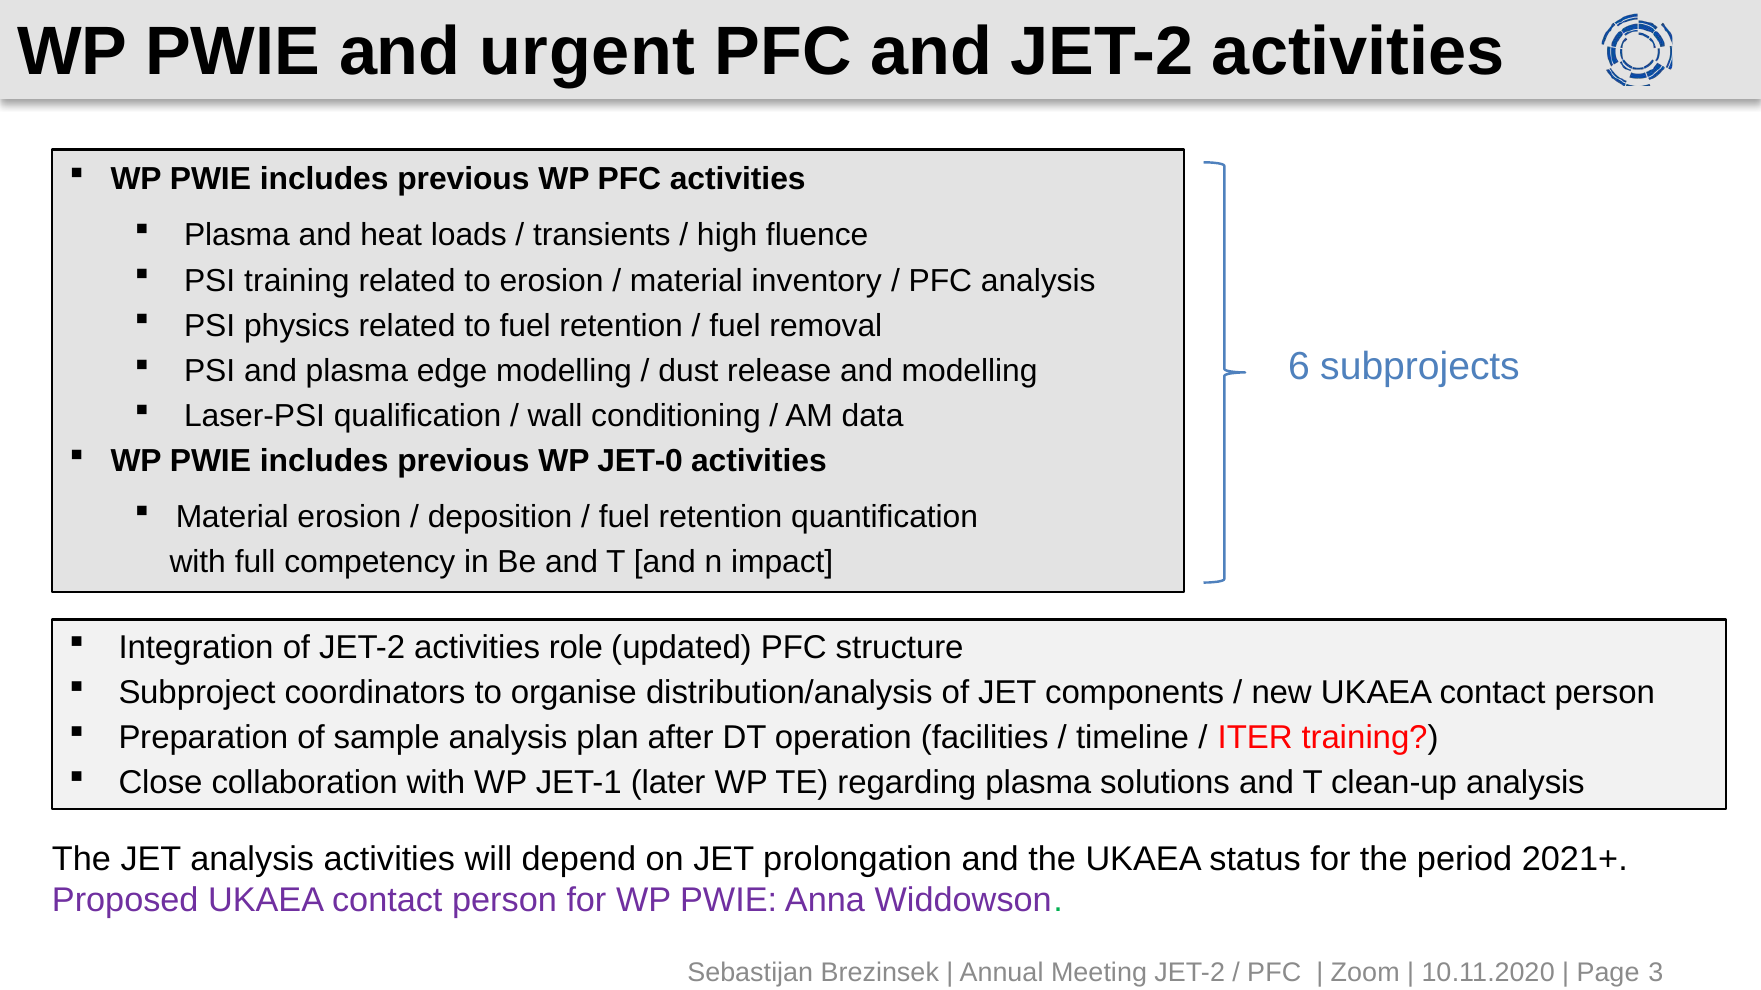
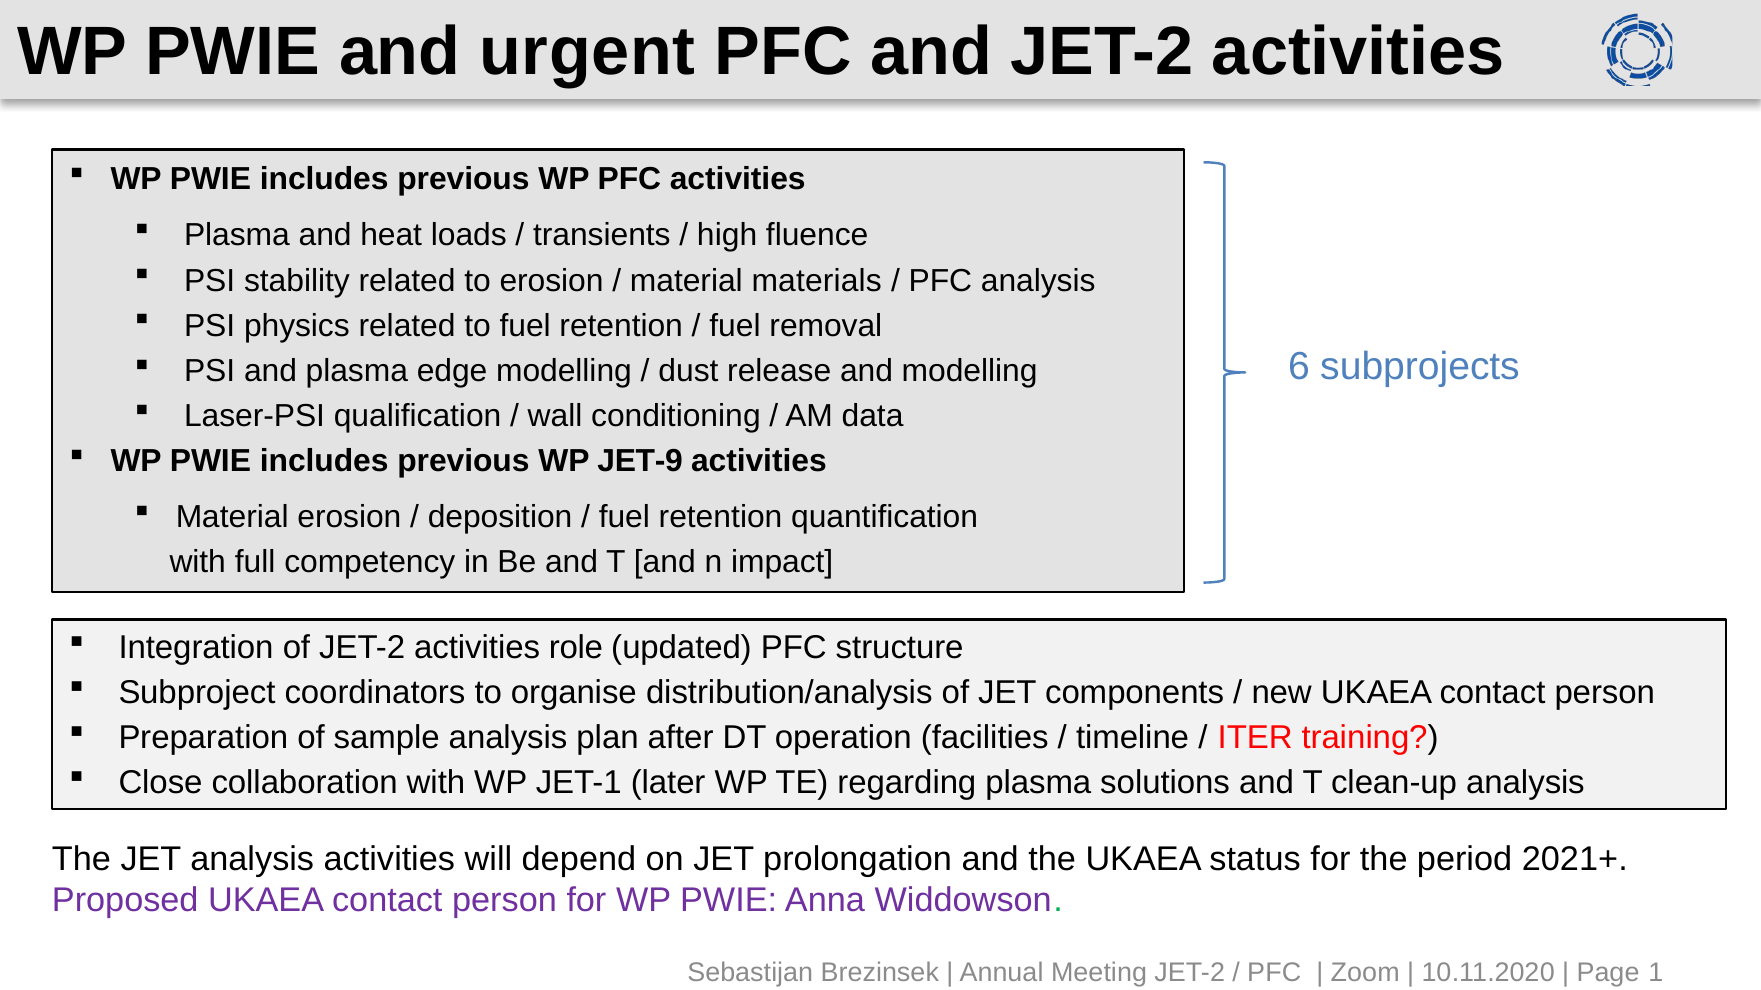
PSI training: training -> stability (297, 281)
inventory: inventory -> materials (817, 281)
JET-0: JET-0 -> JET-9 (640, 461)
3: 3 -> 1 (1656, 973)
